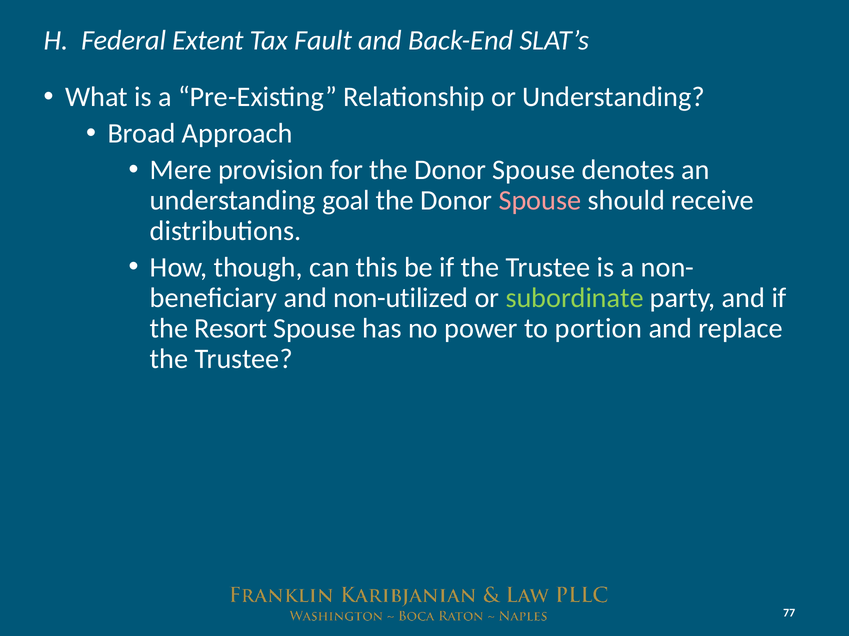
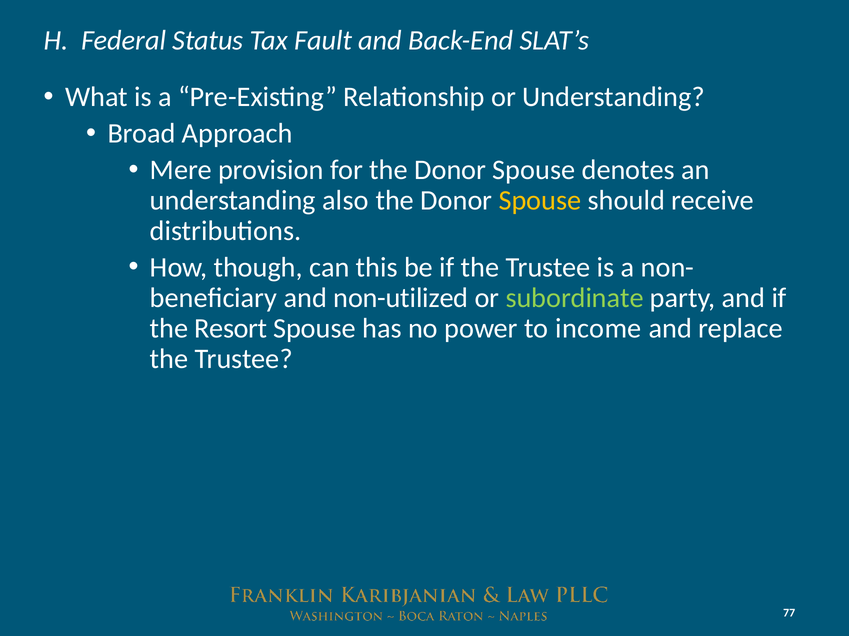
Extent: Extent -> Status (208, 41)
goal: goal -> also (346, 201)
Spouse colour: pink -> yellow (540, 201)
portion: portion -> income (598, 329)
